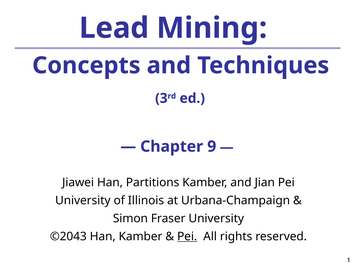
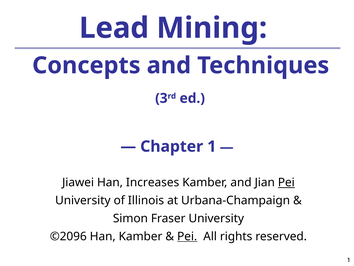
9: 9 -> 1 (212, 146)
Partitions: Partitions -> Increases (153, 182)
Pei underline: none -> present (286, 182)
©2043: ©2043 -> ©2096 (68, 236)
